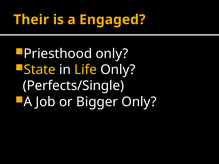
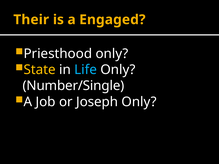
Life colour: yellow -> light blue (86, 70)
Perfects/Single: Perfects/Single -> Number/Single (73, 86)
Bigger: Bigger -> Joseph (97, 102)
